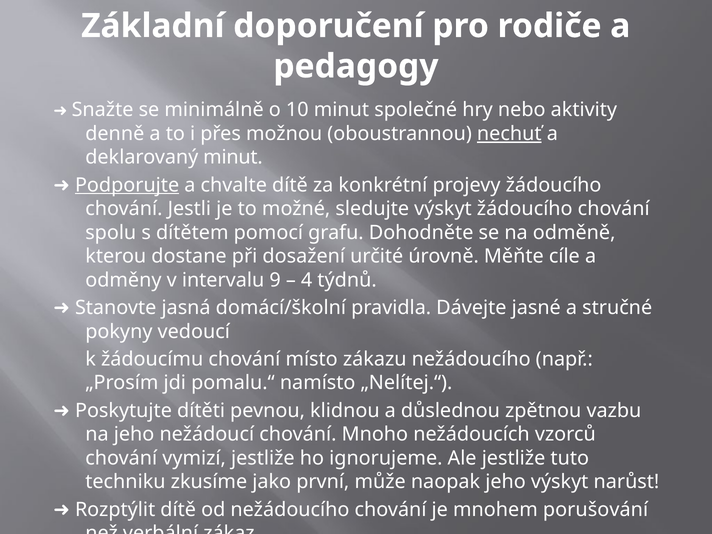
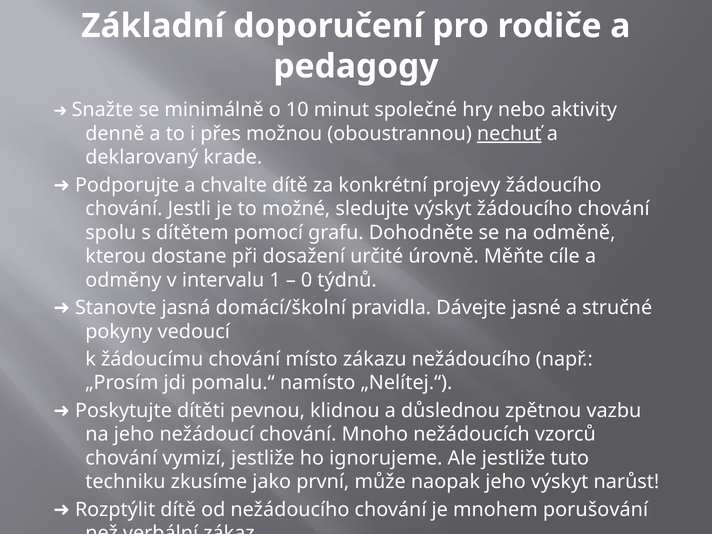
deklarovaný minut: minut -> krade (233, 157)
Podporujte underline: present -> none (127, 185)
9: 9 -> 1 (275, 280)
4: 4 -> 0 (307, 280)
